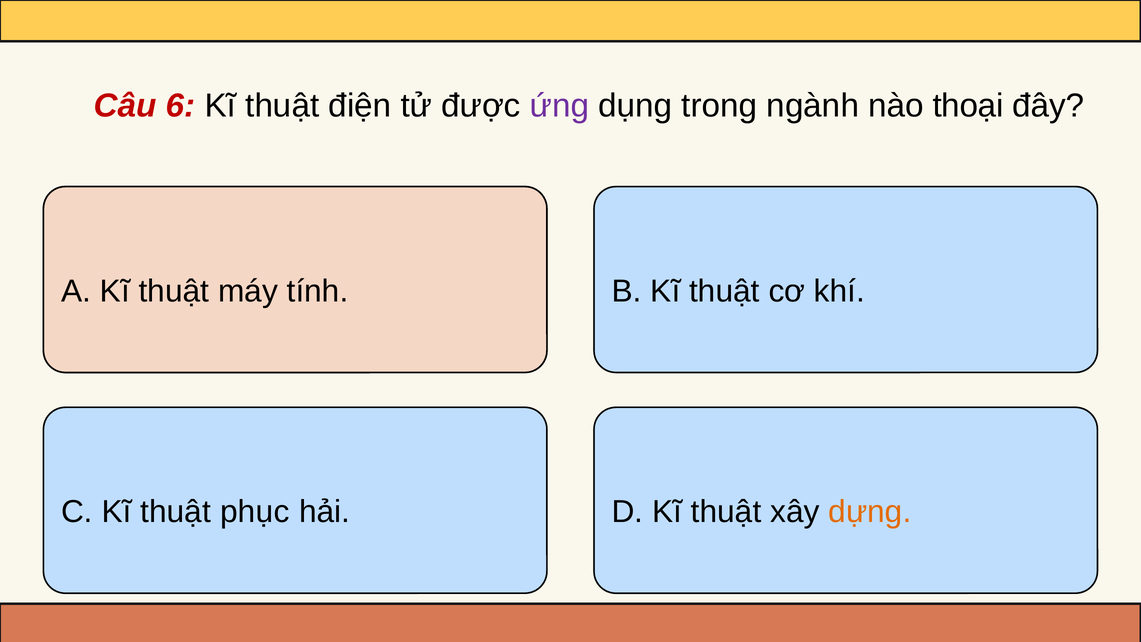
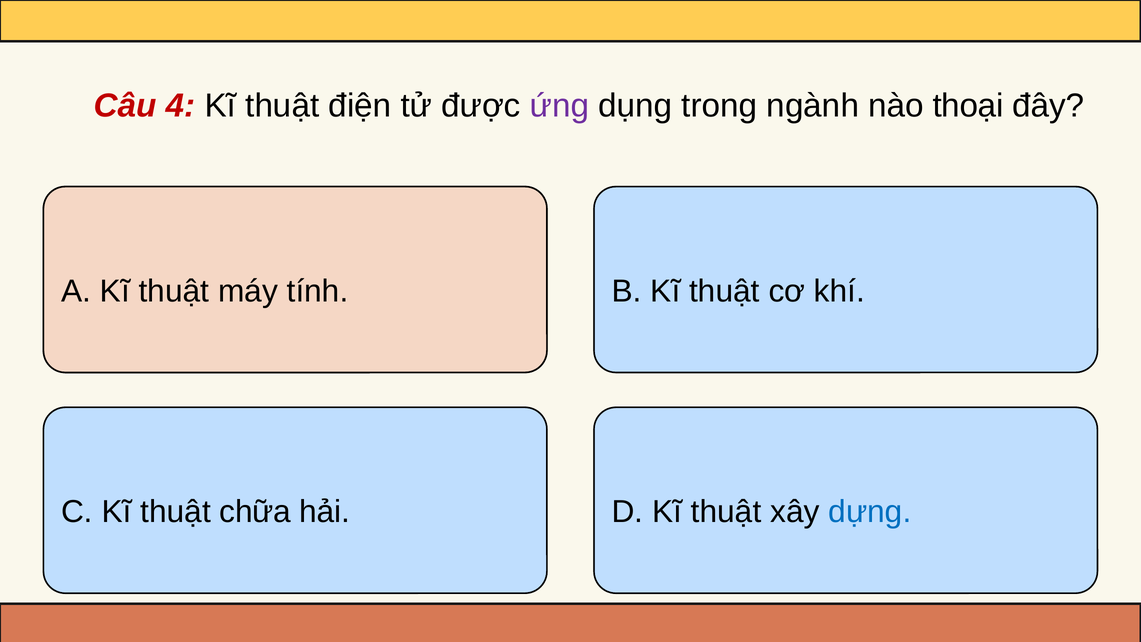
6: 6 -> 4 (181, 106)
phục: phục -> chữa (255, 512)
dựng colour: orange -> blue (870, 512)
